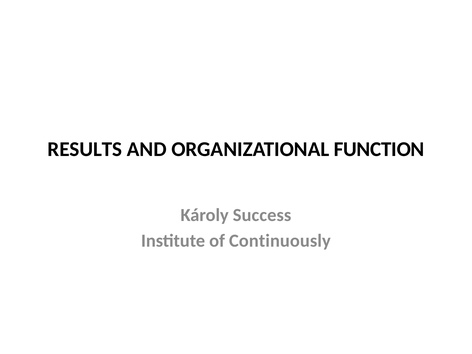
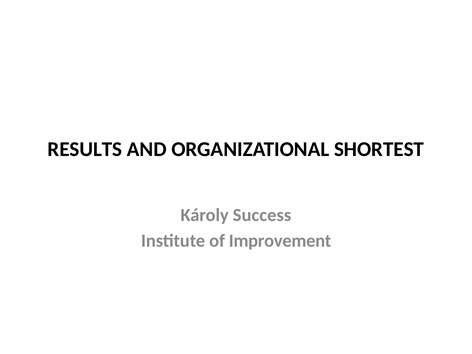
FUNCTION: FUNCTION -> SHORTEST (379, 149)
Continuously: Continuously -> Improvement (280, 241)
